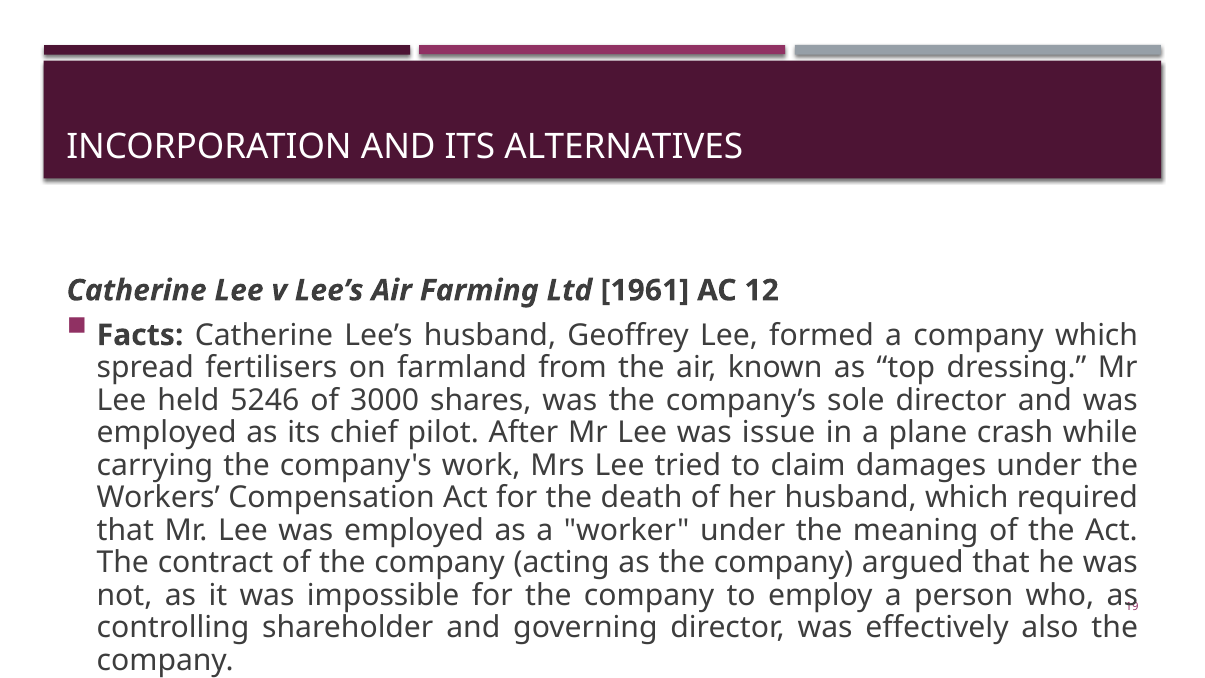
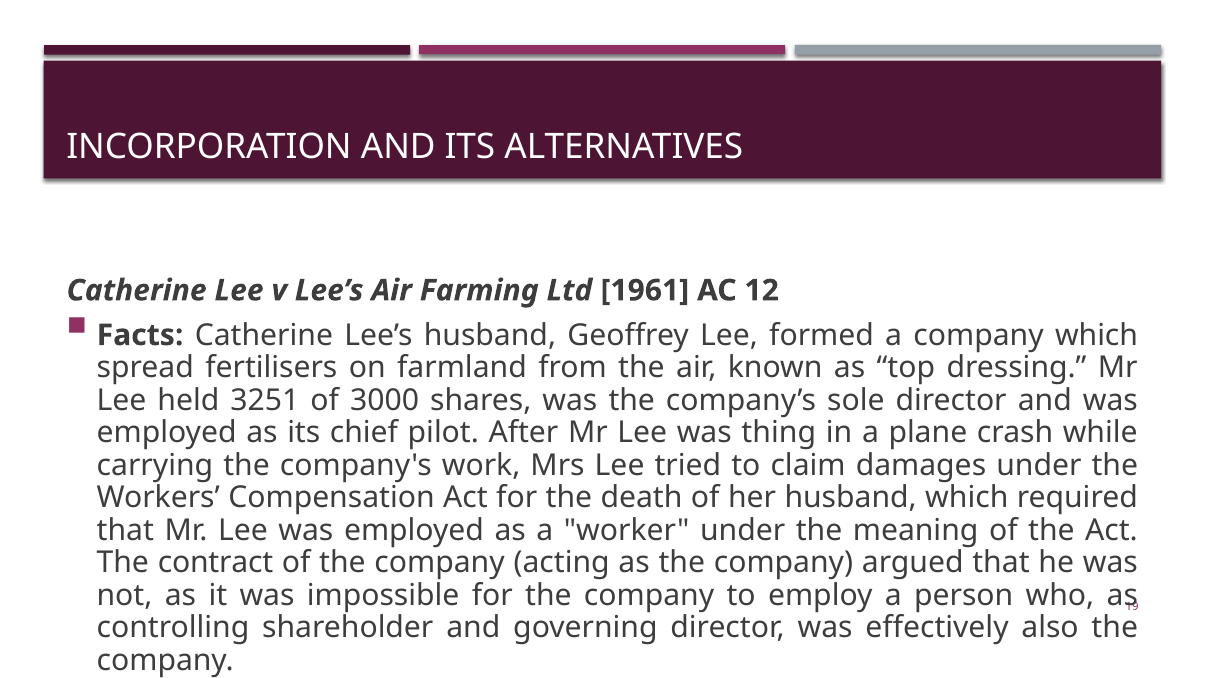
5246: 5246 -> 3251 (265, 400)
issue: issue -> thing (779, 433)
